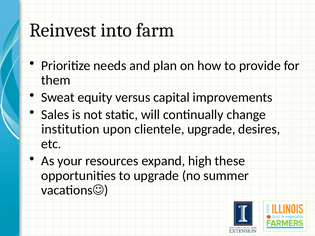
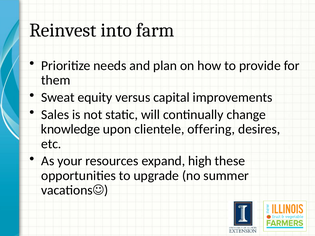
institution: institution -> knowledge (71, 129)
clientele upgrade: upgrade -> offering (211, 129)
